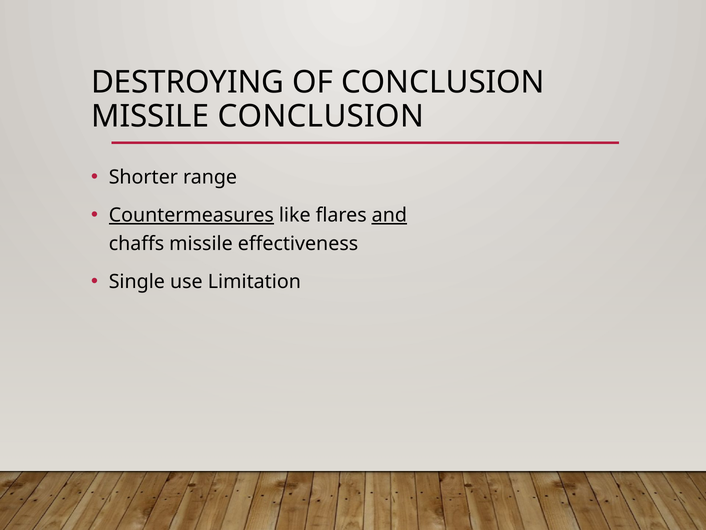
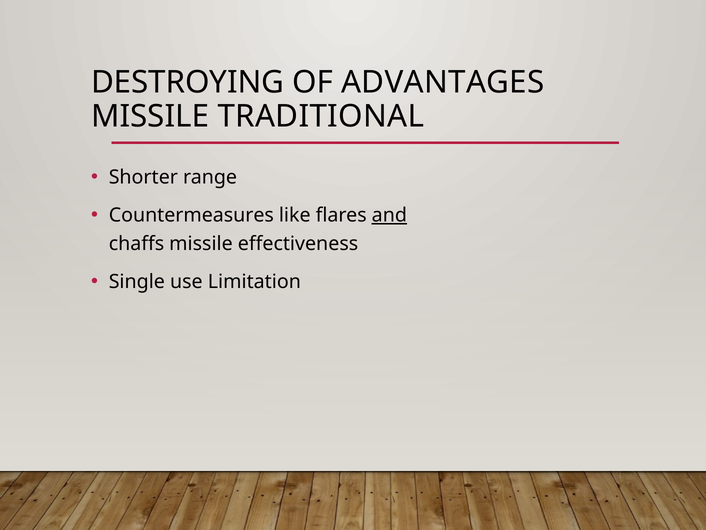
OF CONCLUSION: CONCLUSION -> ADVANTAGES (443, 82)
MISSILE CONCLUSION: CONCLUSION -> TRADITIONAL (321, 116)
Countermeasures underline: present -> none (191, 215)
